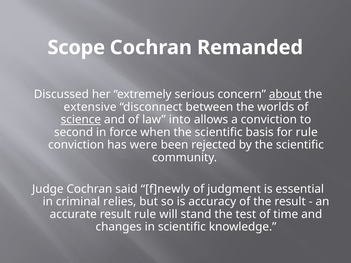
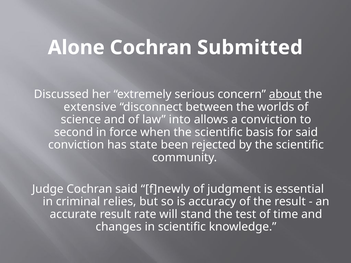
Scope: Scope -> Alone (76, 48)
Remanded: Remanded -> Submitted (250, 48)
science underline: present -> none (81, 120)
for rule: rule -> said (307, 132)
were: were -> state (144, 145)
result rule: rule -> rate (145, 214)
